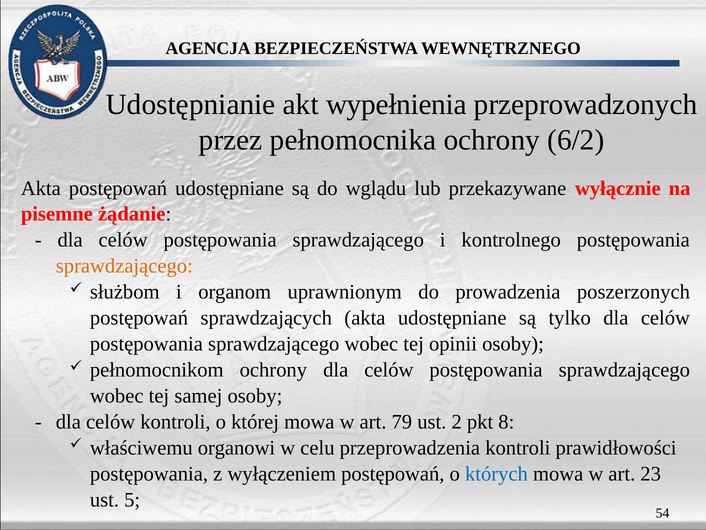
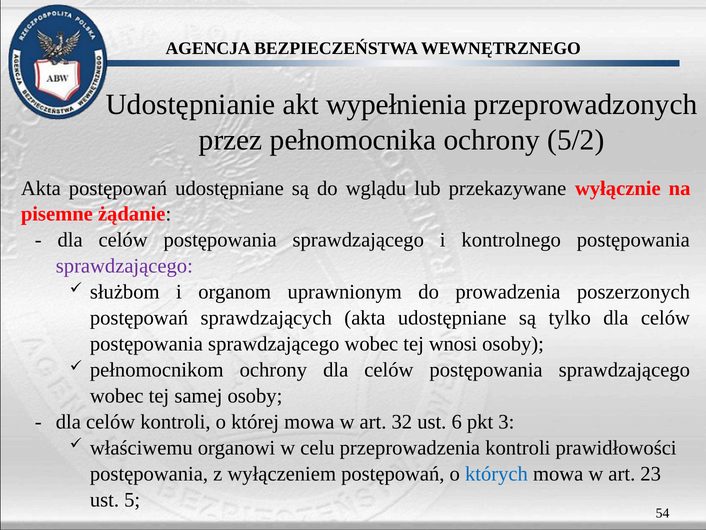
6/2: 6/2 -> 5/2 (576, 140)
sprawdzającego colour: orange -> purple (124, 266)
opinii: opinii -> wnosi (453, 344)
79: 79 -> 32 (402, 421)
2: 2 -> 6 (457, 421)
8: 8 -> 3 (506, 421)
